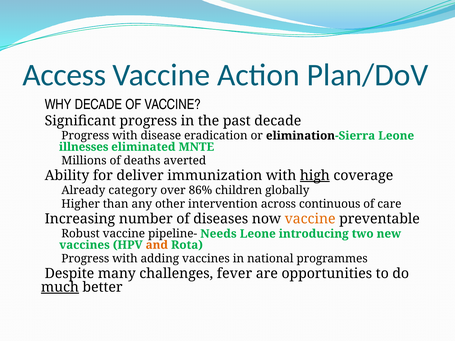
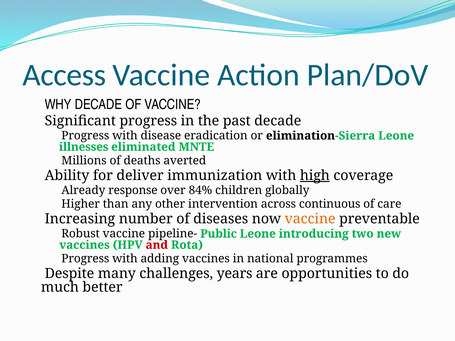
category: category -> response (133, 190)
86%: 86% -> 84% (200, 190)
Needs: Needs -> Public (219, 234)
and colour: orange -> red (157, 245)
fever: fever -> years (235, 274)
much underline: present -> none (60, 287)
